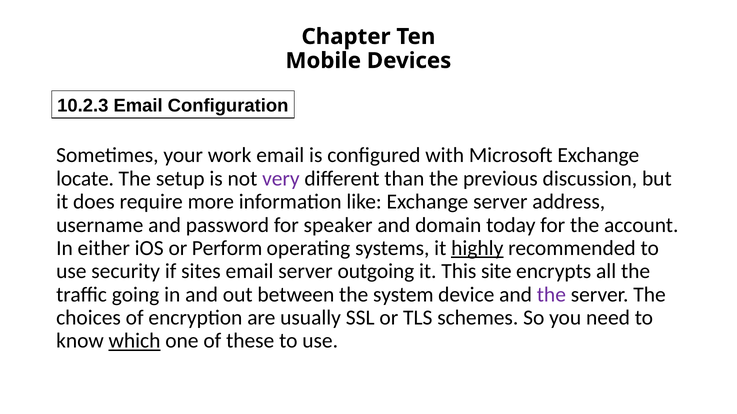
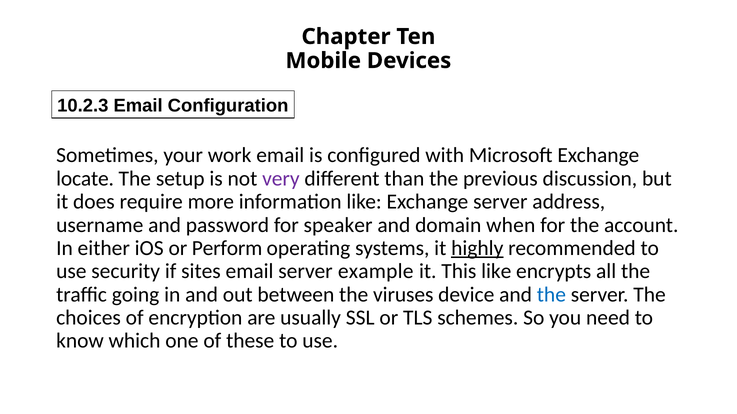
today: today -> when (511, 225)
outgoing: outgoing -> example (376, 272)
This site: site -> like (496, 272)
system: system -> viruses (403, 295)
the colour: purple -> blue (551, 295)
which underline: present -> none (135, 341)
